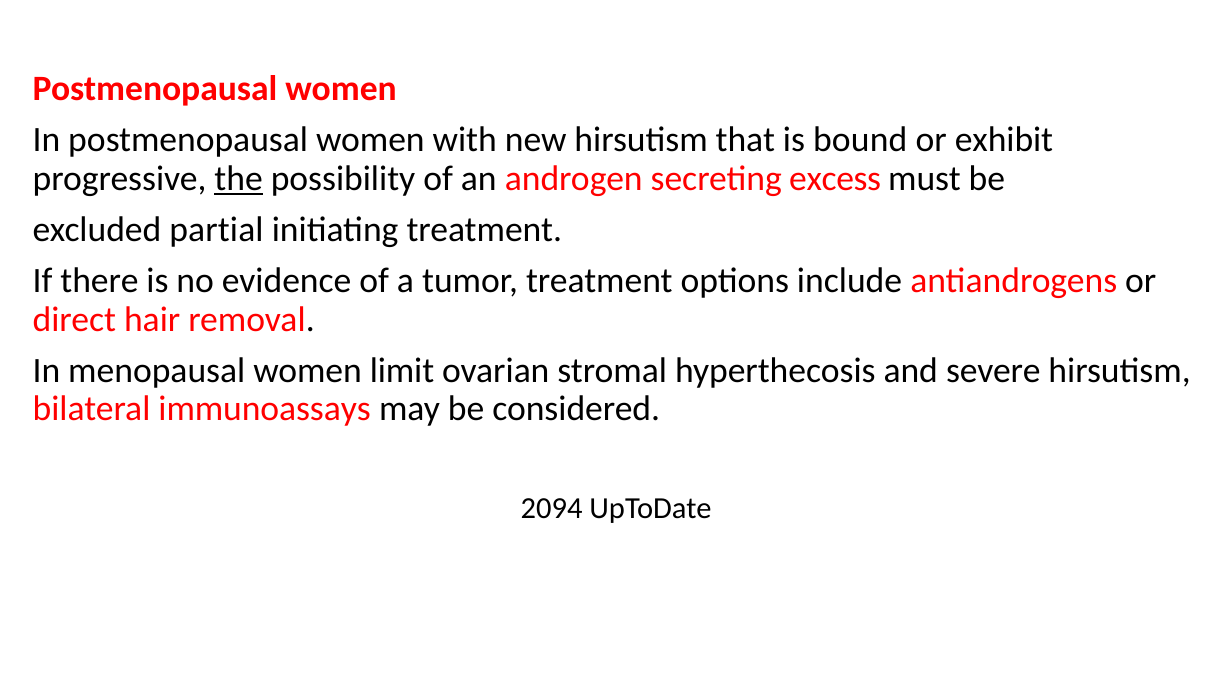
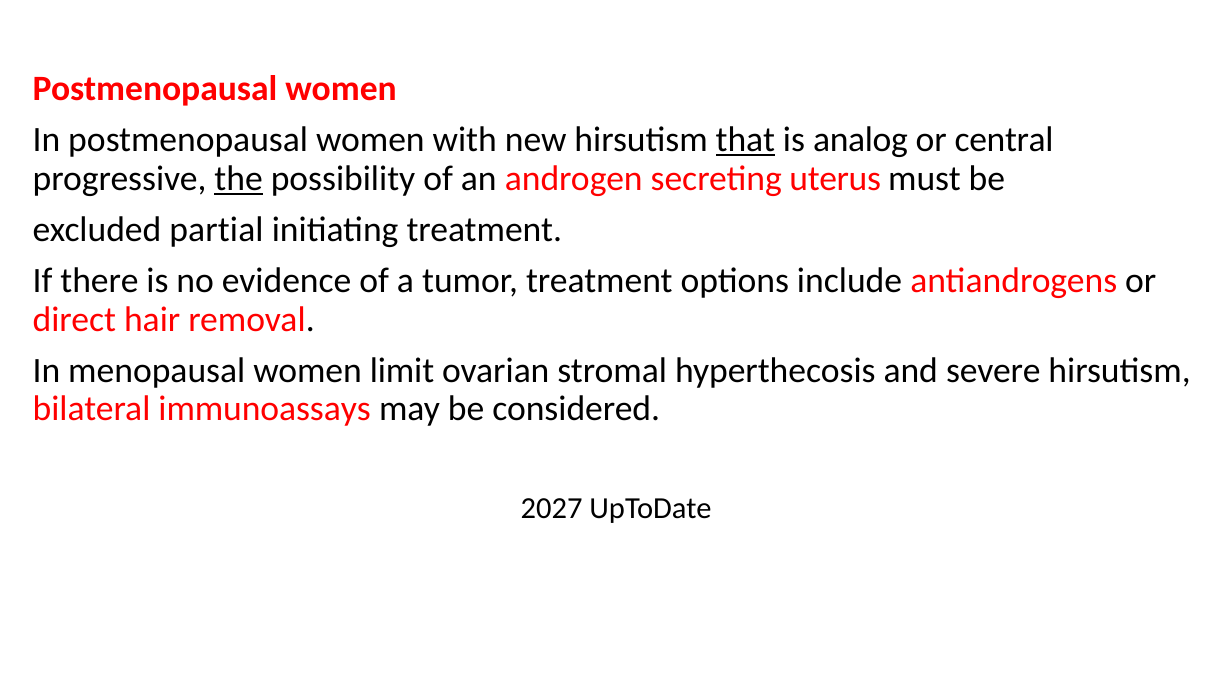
that underline: none -> present (745, 140)
bound: bound -> analog (860, 140)
exhibit: exhibit -> central (1004, 140)
excess: excess -> uterus (835, 178)
2094: 2094 -> 2027 (552, 509)
